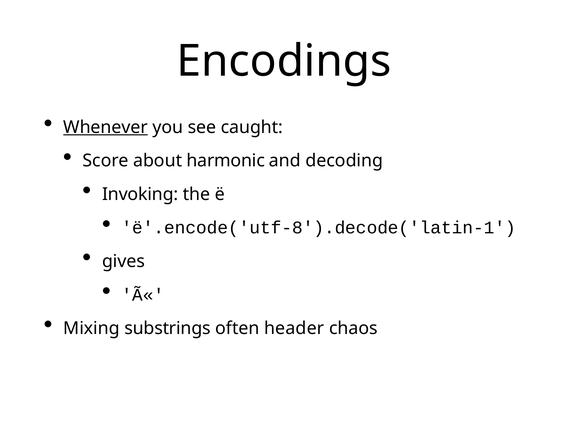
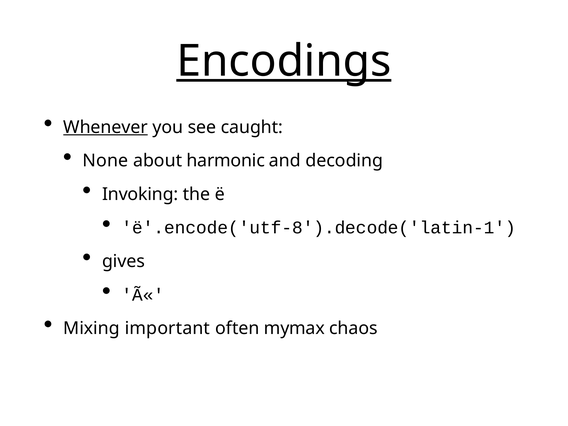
Encodings underline: none -> present (284, 61)
Score: Score -> None (105, 161)
substrings: substrings -> important (167, 328)
header: header -> mymax (294, 328)
